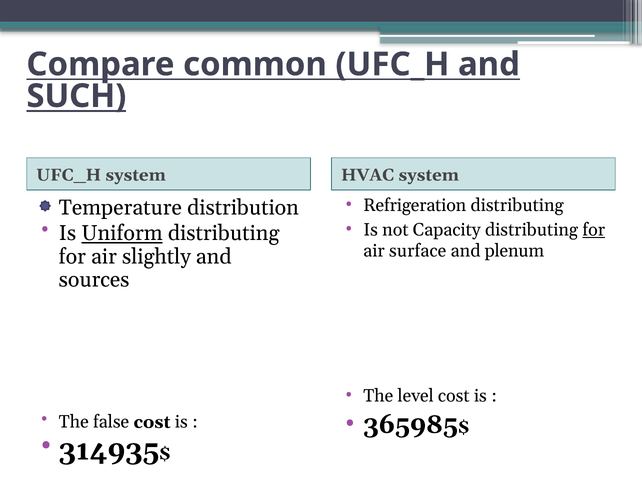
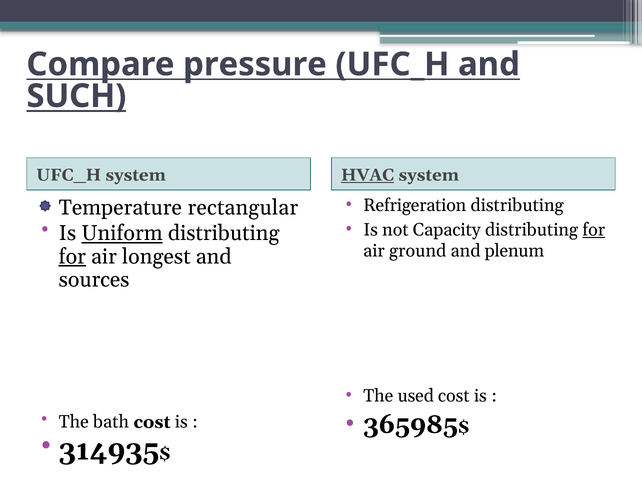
common: common -> pressure (255, 64)
HVAC underline: none -> present (368, 175)
distribution: distribution -> rectangular (243, 208)
surface: surface -> ground (418, 251)
for underline: none -> present (72, 256)
slightly: slightly -> longest (156, 256)
level: level -> used (416, 395)
false: false -> bath (111, 422)
